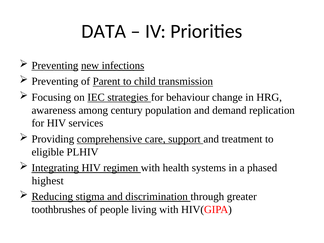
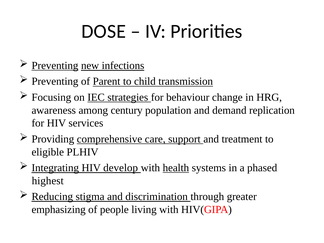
DATA: DATA -> DOSE (104, 31)
regimen: regimen -> develop (121, 168)
health underline: none -> present (176, 168)
toothbrushes: toothbrushes -> emphasizing (59, 210)
